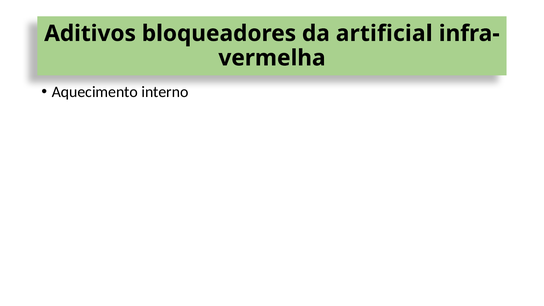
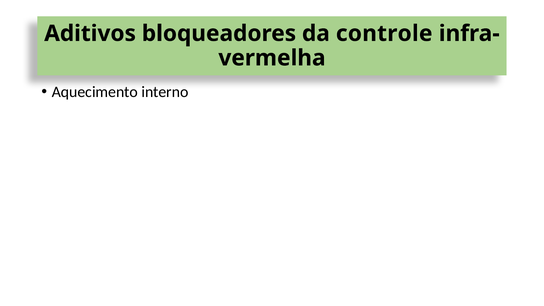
artificial: artificial -> controle (384, 33)
